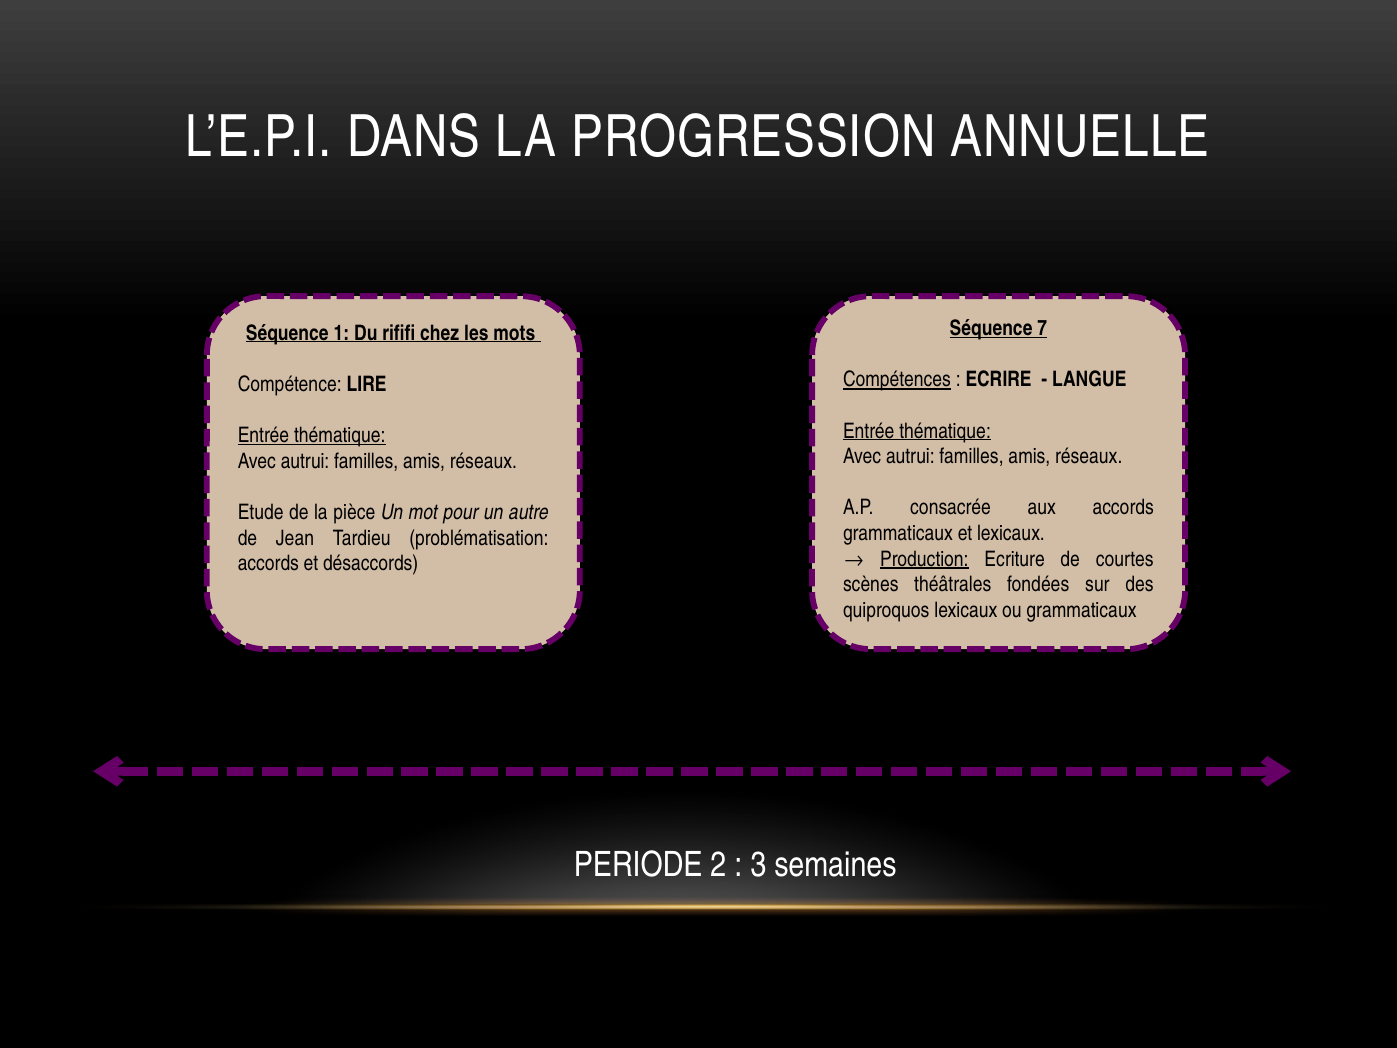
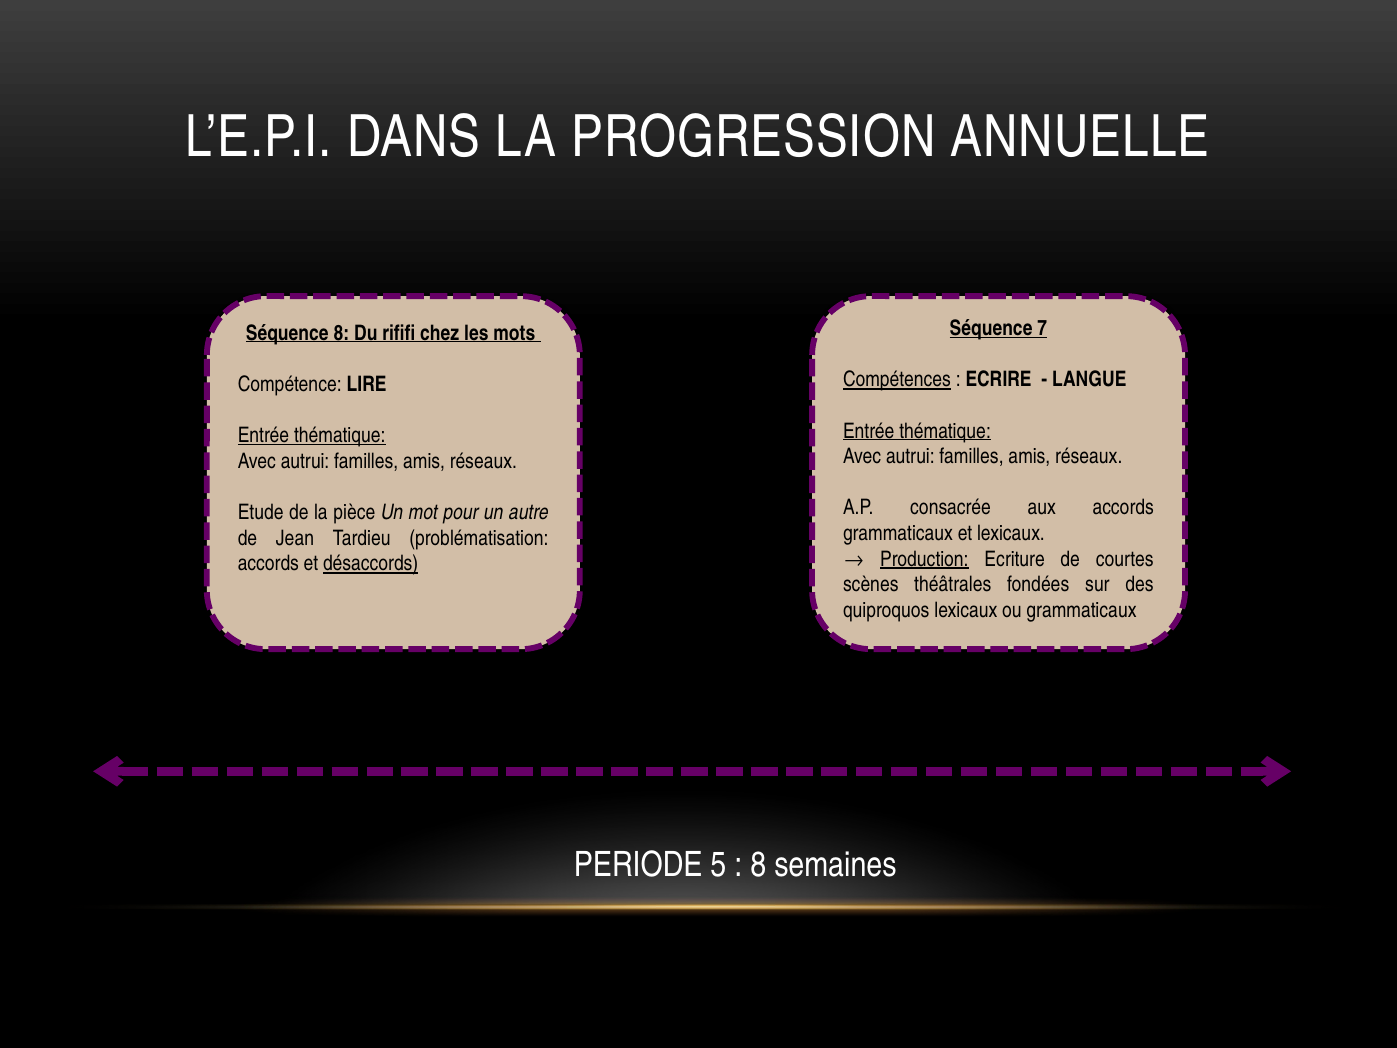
Séquence 1: 1 -> 8 (341, 333)
désaccords underline: none -> present (371, 564)
2: 2 -> 5 (718, 865)
3: 3 -> 8 (758, 865)
